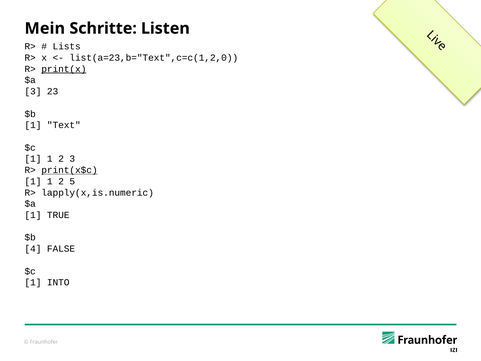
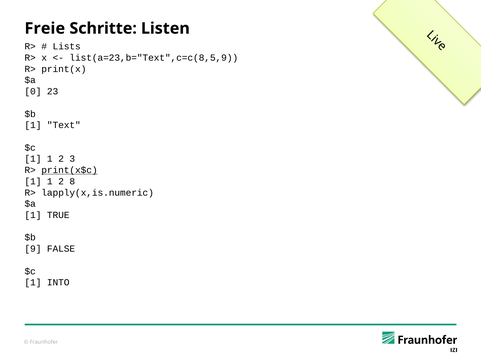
Mein: Mein -> Freie (45, 28)
list(a=23,b="Text",c=c(1,2,0: list(a=23,b="Text",c=c(1,2,0 -> list(a=23,b="Text",c=c(8,5,9 (154, 58)
print(x underline: present -> none (64, 69)
3: 3 -> 0 (33, 91)
5: 5 -> 8 (72, 181)
4: 4 -> 9 (33, 249)
